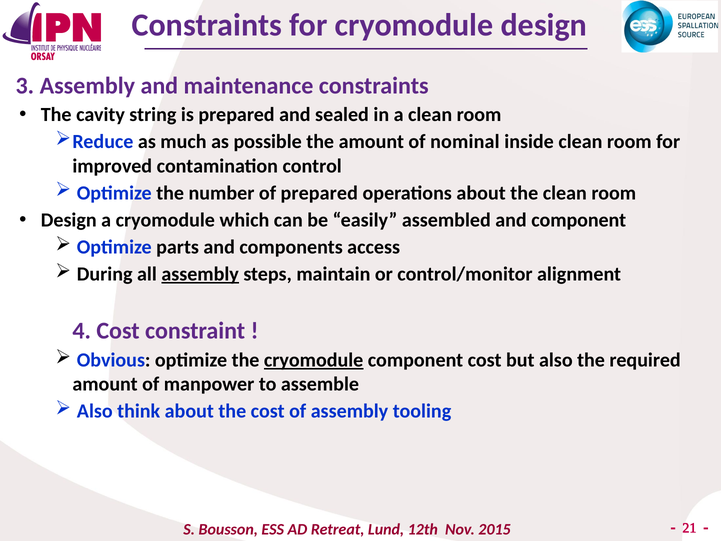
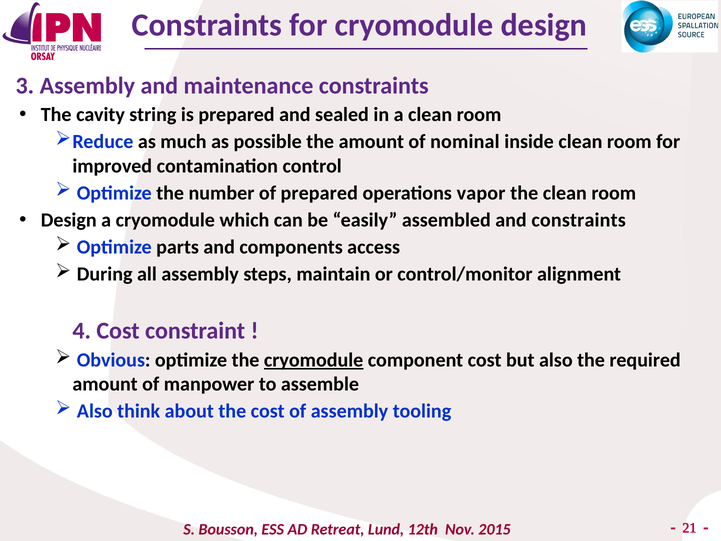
operations about: about -> vapor (481, 193)
and component: component -> constraints (579, 220)
assembly underline: present -> none (200, 274)
